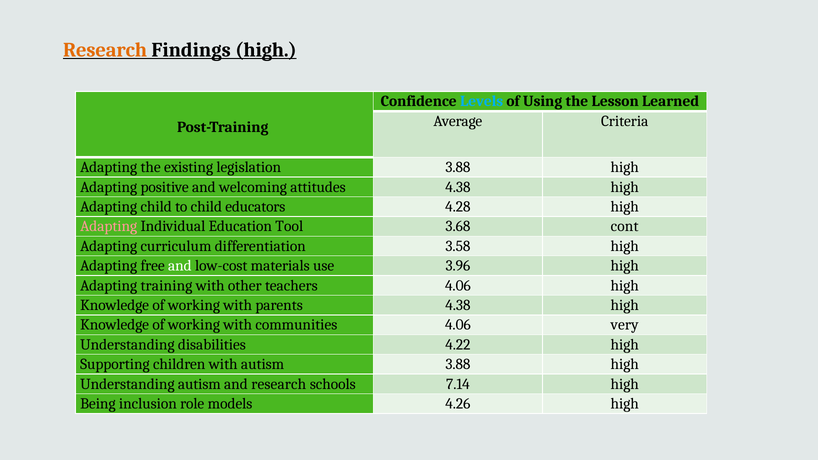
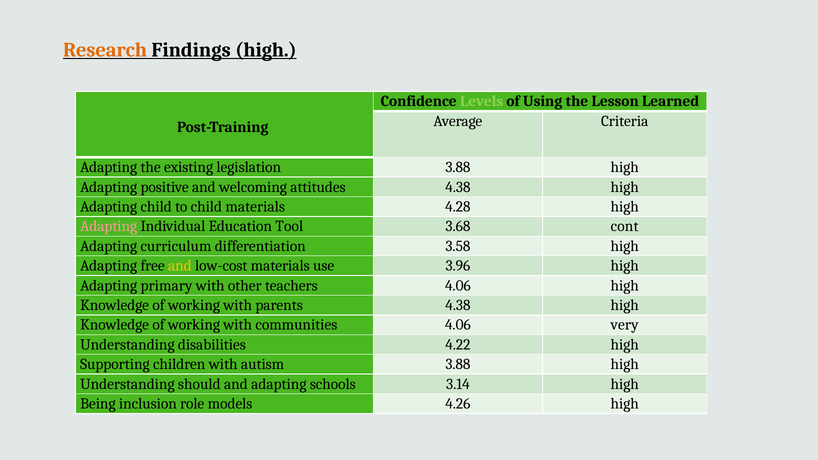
Levels colour: light blue -> light green (482, 101)
child educators: educators -> materials (255, 207)
and colour: white -> yellow (180, 266)
training: training -> primary (166, 286)
Understanding autism: autism -> should (199, 384)
and research: research -> adapting (279, 384)
7.14: 7.14 -> 3.14 (458, 384)
